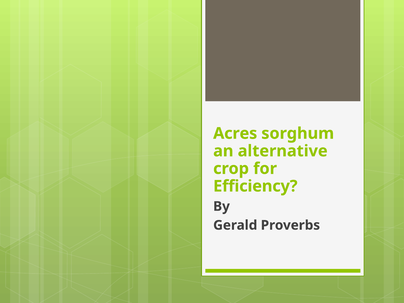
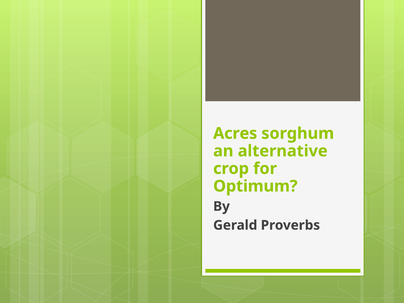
Efficiency: Efficiency -> Optimum (255, 186)
